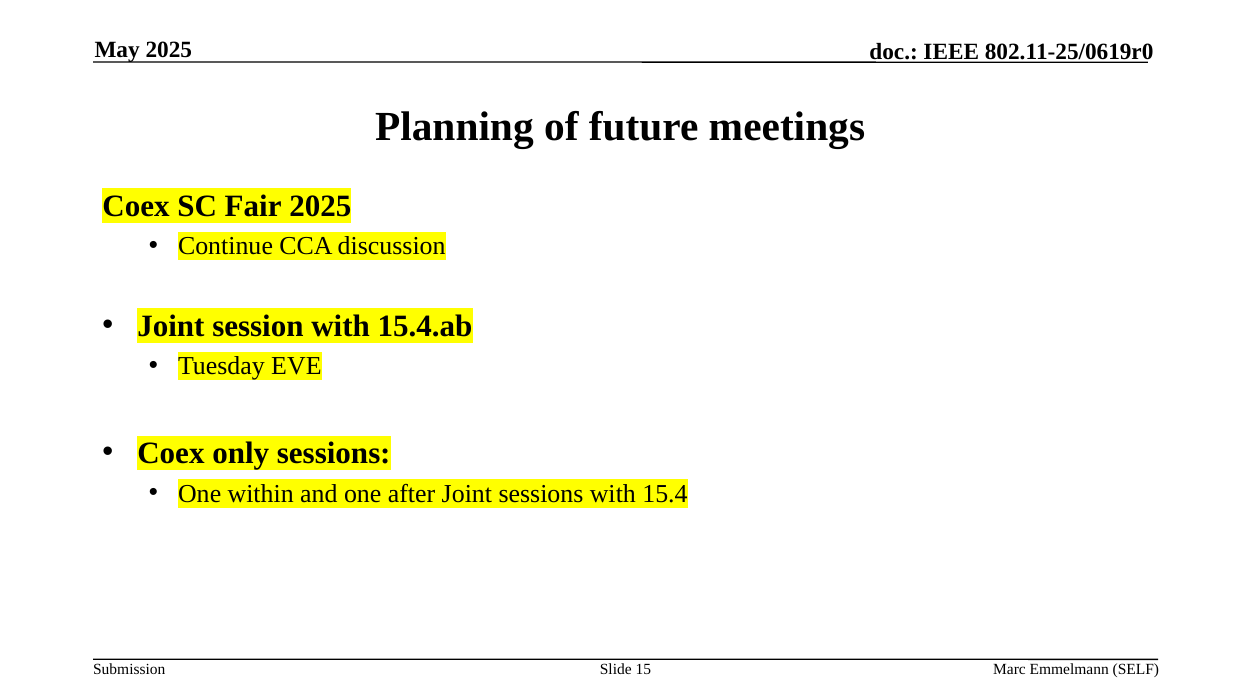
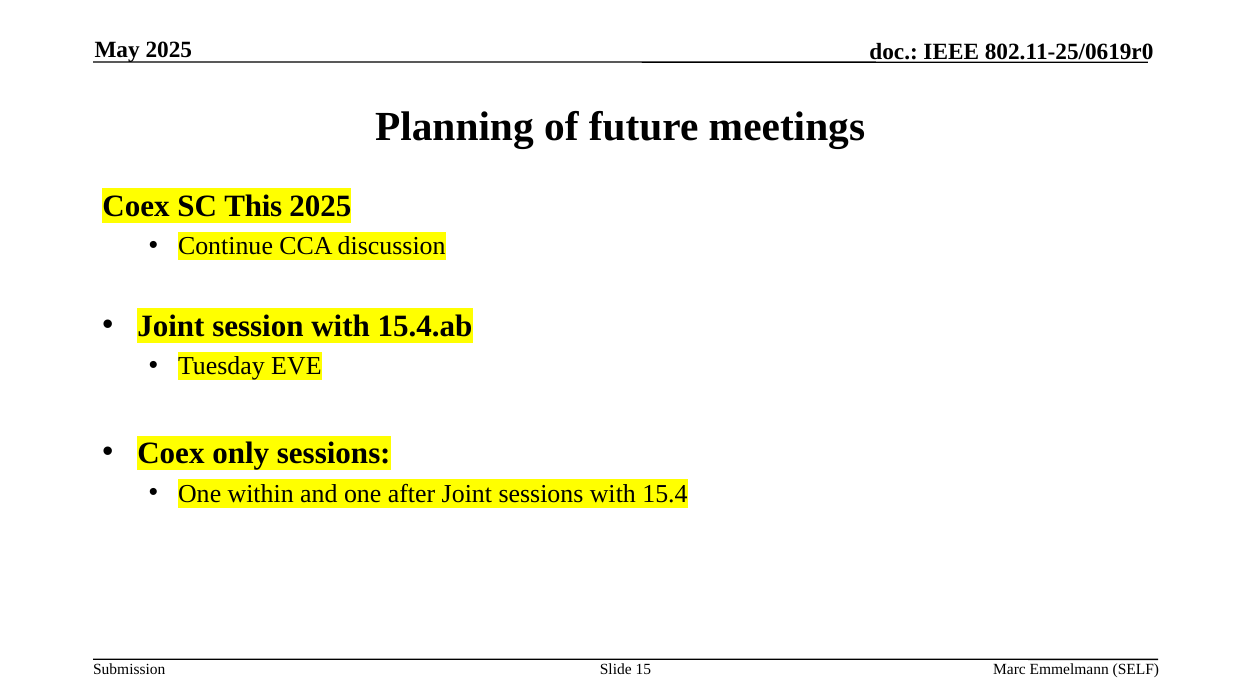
Fair: Fair -> This (253, 206)
